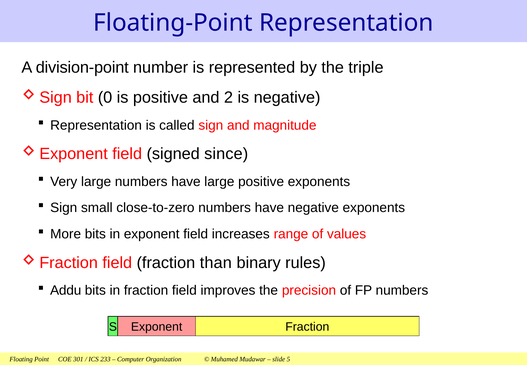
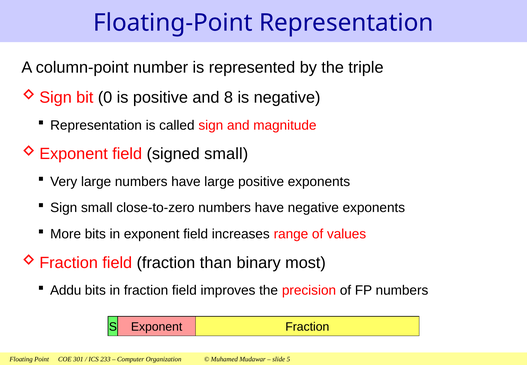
division-point: division-point -> column-point (82, 67)
2: 2 -> 8 (228, 98)
signed since: since -> small (226, 154)
rules: rules -> most (306, 263)
